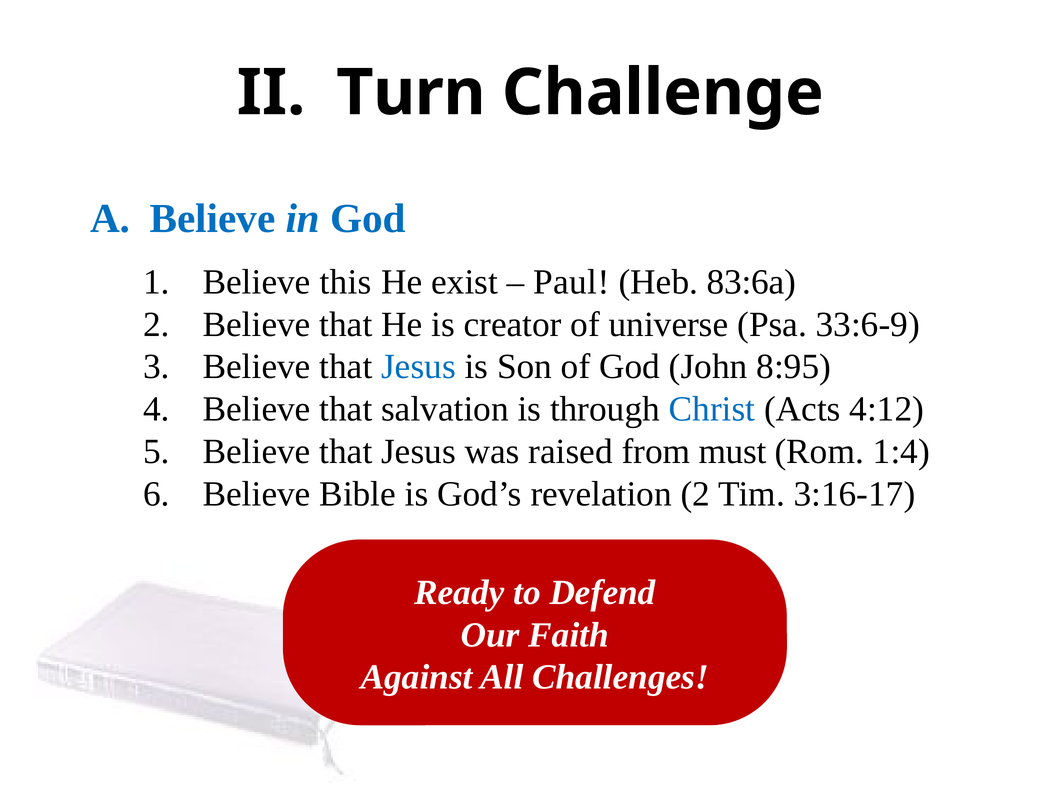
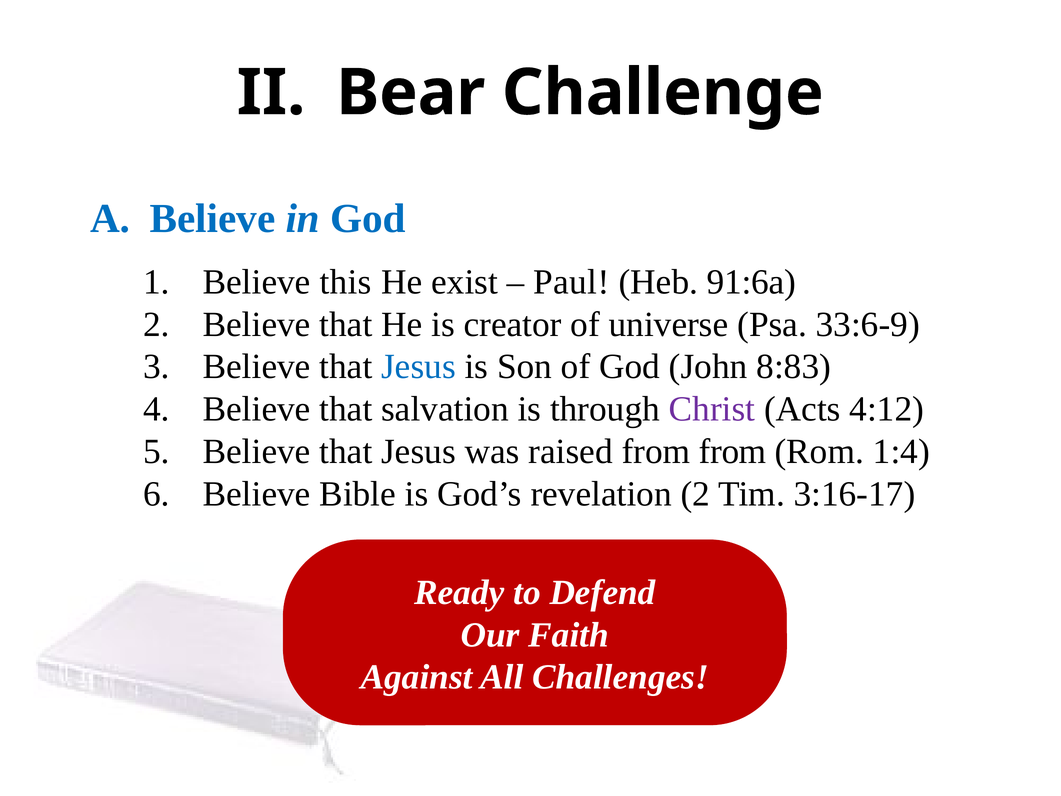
Turn: Turn -> Bear (411, 93)
83:6a: 83:6a -> 91:6a (752, 282)
8:95: 8:95 -> 8:83 (794, 367)
Christ colour: blue -> purple (712, 409)
from must: must -> from (733, 452)
